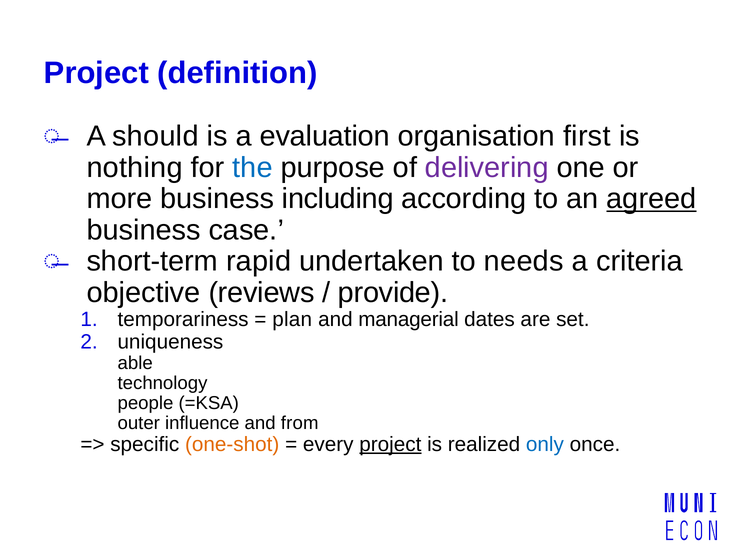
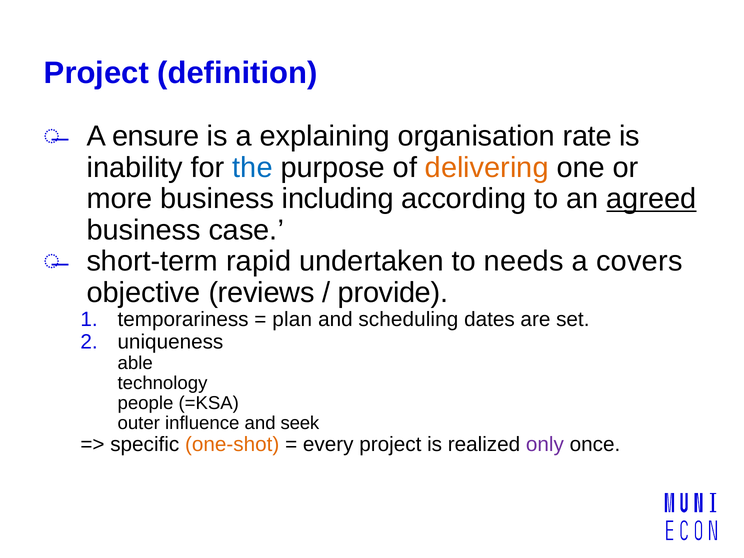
should: should -> ensure (156, 136)
evaluation: evaluation -> explaining (325, 136)
first: first -> rate (587, 136)
nothing: nothing -> inability (135, 168)
delivering colour: purple -> orange (487, 168)
criteria: criteria -> covers (639, 261)
managerial: managerial -> scheduling (408, 319)
from: from -> seek (300, 423)
project underline: present -> none (390, 444)
only colour: blue -> purple (545, 444)
